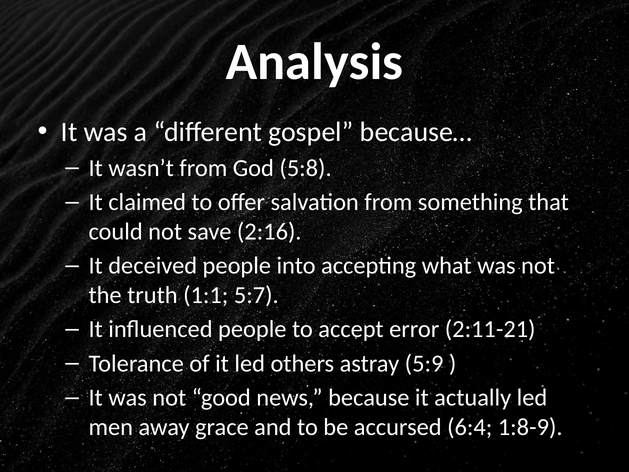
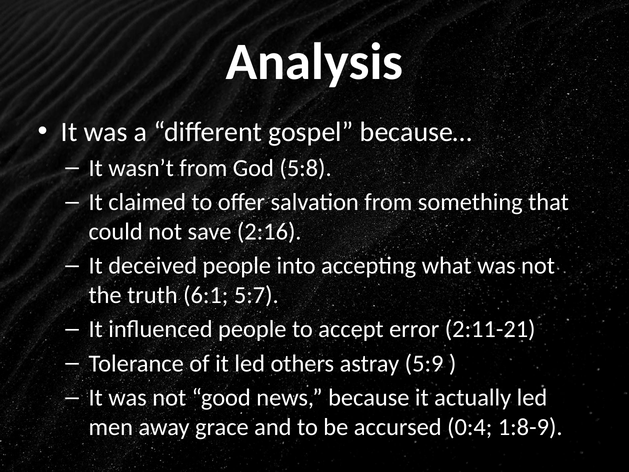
1:1: 1:1 -> 6:1 (206, 295)
6:4: 6:4 -> 0:4 (470, 427)
